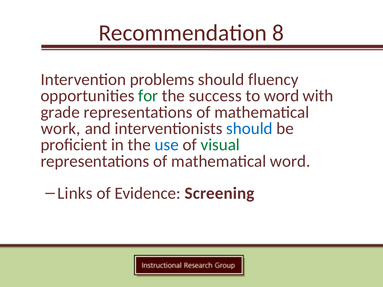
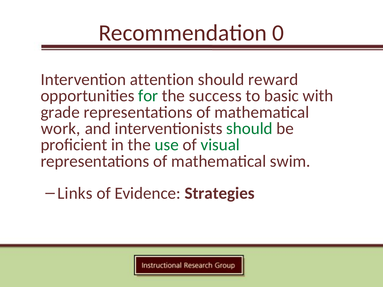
8: 8 -> 0 (278, 33)
problems: problems -> attention (162, 80)
fluency: fluency -> reward (273, 80)
to word: word -> basic (281, 96)
should colour: blue -> green (249, 129)
use colour: blue -> green (167, 145)
mathematical word: word -> swim (290, 161)
Screening: Screening -> Strategies (220, 193)
